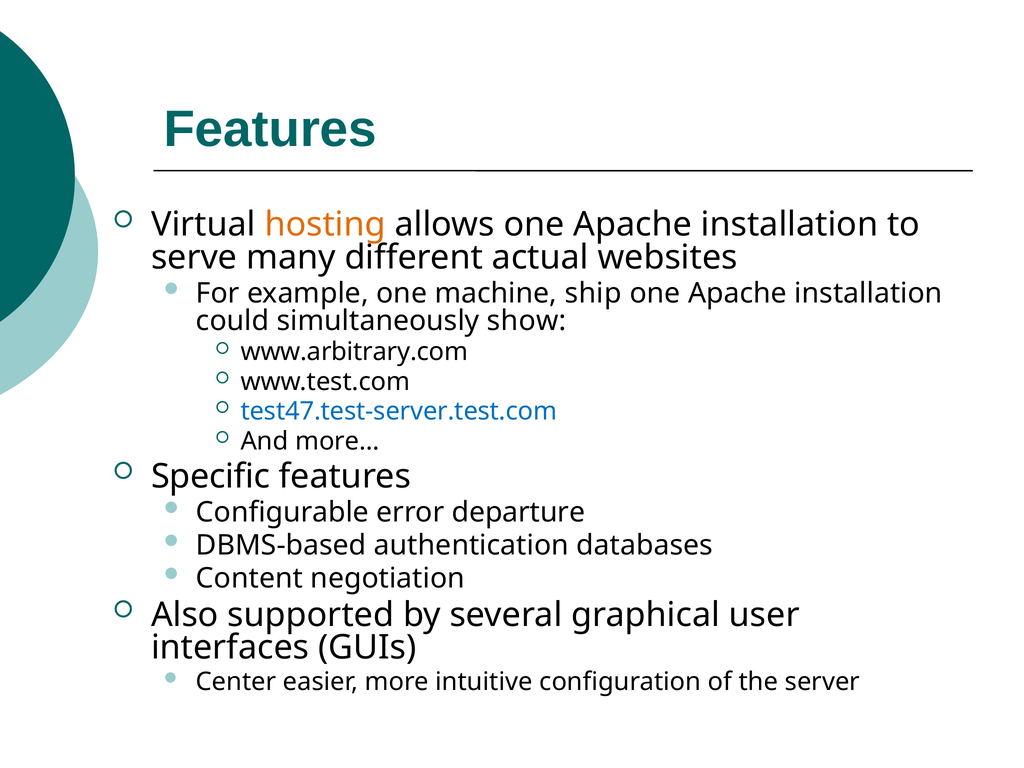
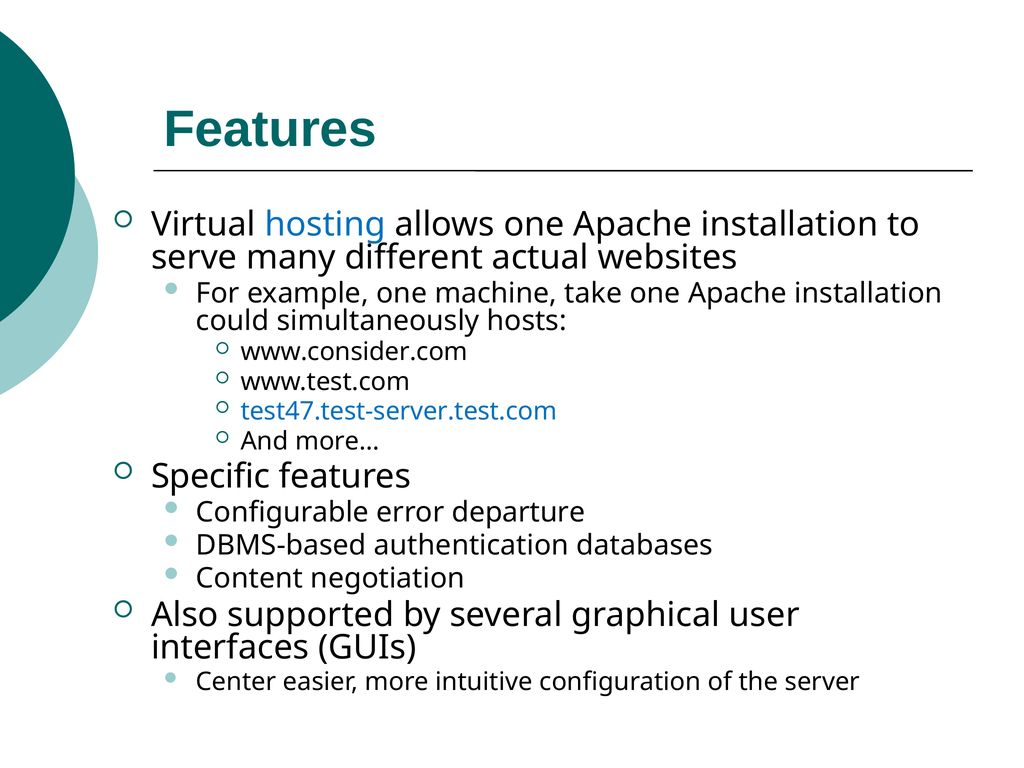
hosting colour: orange -> blue (325, 225)
ship: ship -> take (593, 293)
show: show -> hosts (527, 321)
www.arbitrary.com: www.arbitrary.com -> www.consider.com (354, 352)
